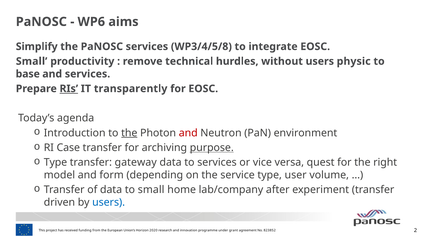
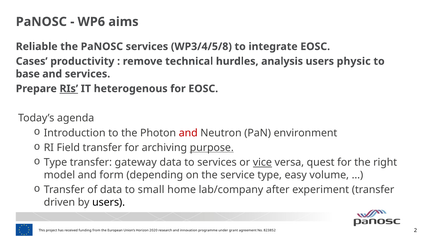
Simplify: Simplify -> Reliable (37, 47)
Small: Small -> Cases (32, 61)
without: without -> analysis (282, 61)
transparently: transparently -> heterogenous (131, 89)
the underline: present -> none (129, 133)
Case: Case -> Field (68, 148)
vice underline: none -> present (262, 162)
user: user -> easy (296, 175)
users colour: blue -> black (109, 202)
